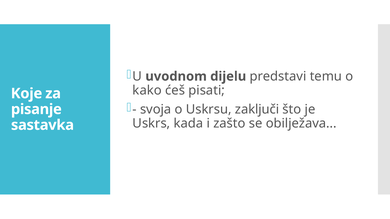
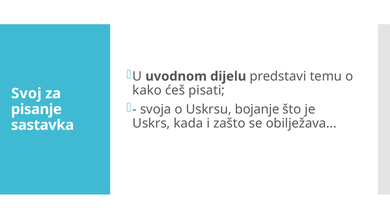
Koje: Koje -> Svoj (26, 94)
zaključi: zaključi -> bojanje (257, 109)
